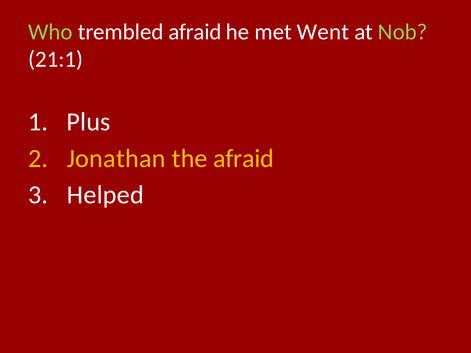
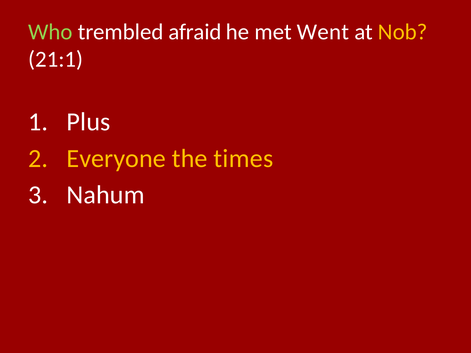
Nob colour: light green -> yellow (403, 32)
Jonathan: Jonathan -> Everyone (116, 159)
the afraid: afraid -> times (243, 159)
Helped: Helped -> Nahum (106, 195)
